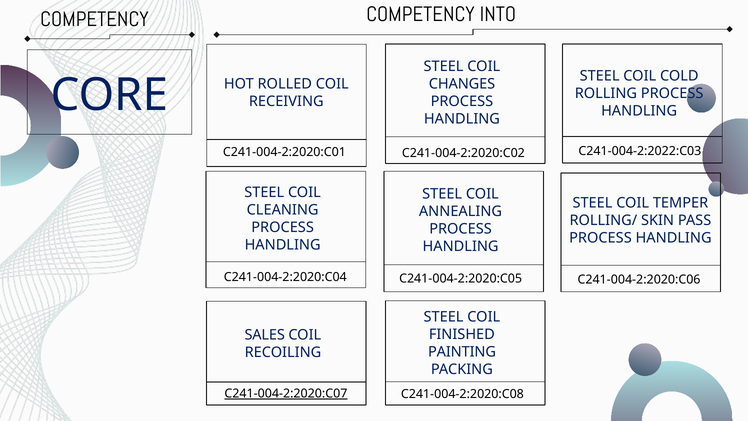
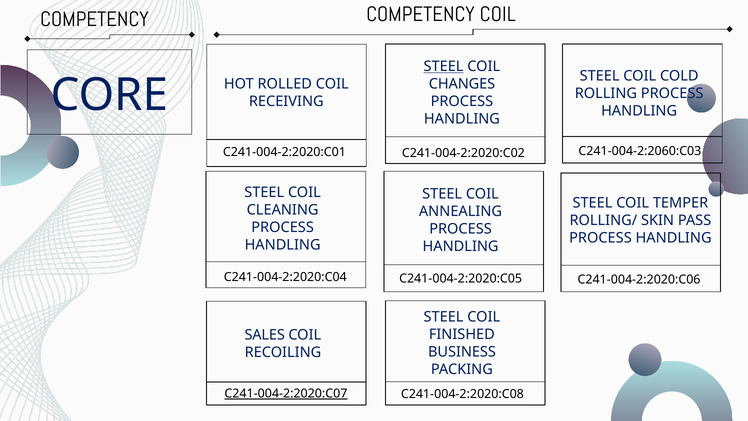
COMPETENCY INTO: INTO -> COIL (498, 14)
STEEL underline: none -> present (444, 66)
C241-004-2:2022:C03: C241-004-2:2022:C03 -> C241-004-2:2060:C03 (640, 151)
PAINTING: PAINTING -> BUSINESS (462, 352)
